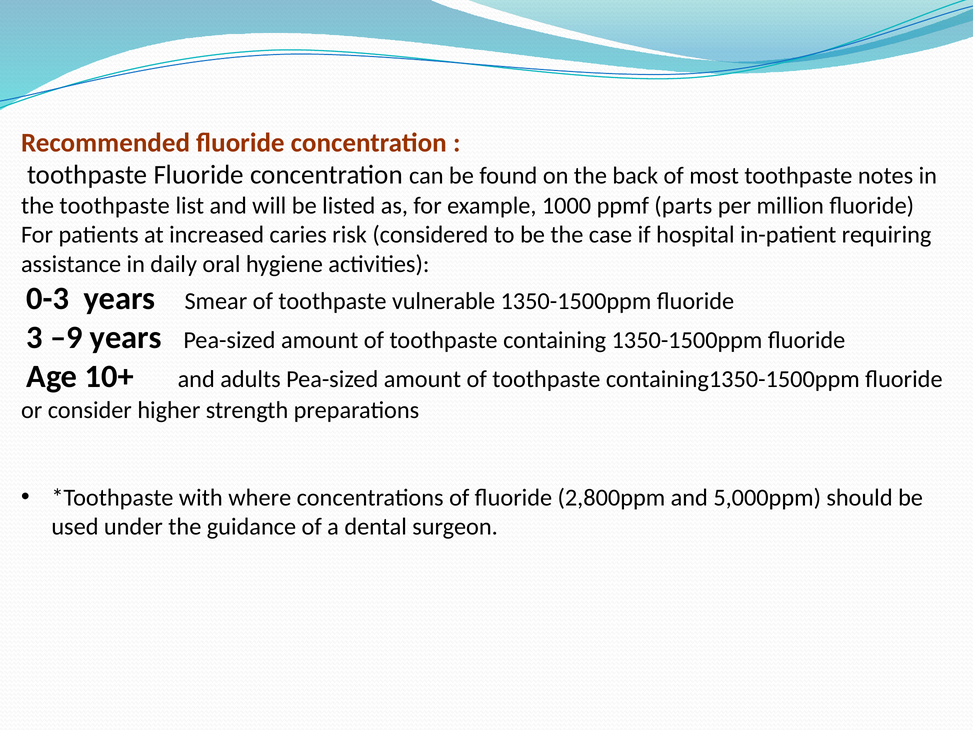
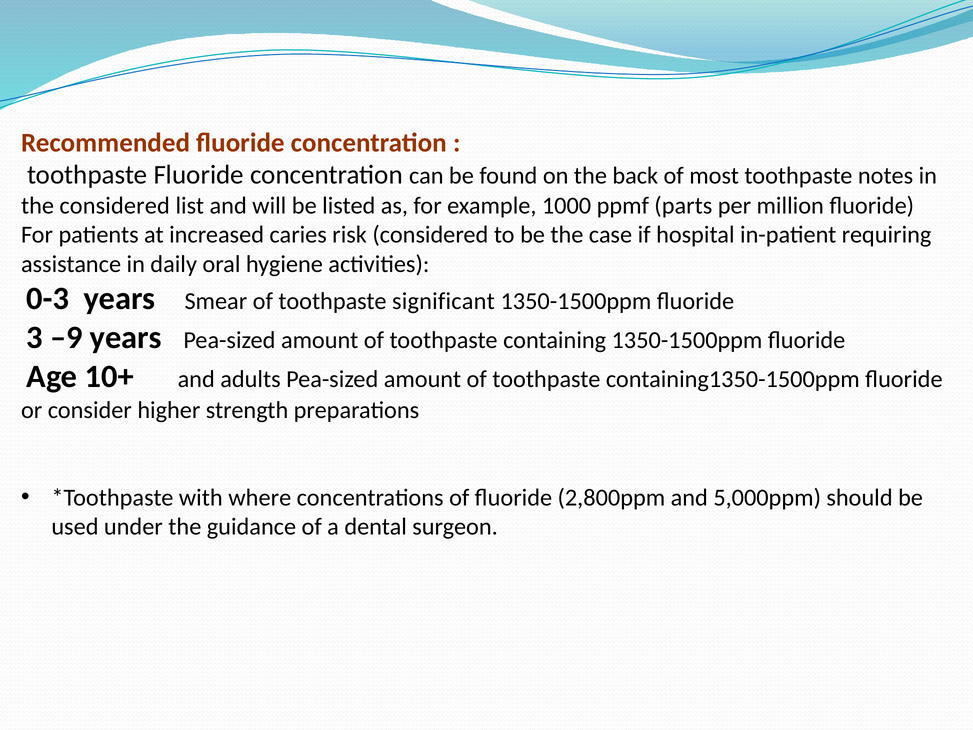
the toothpaste: toothpaste -> considered (115, 206)
vulnerable: vulnerable -> significant (443, 301)
